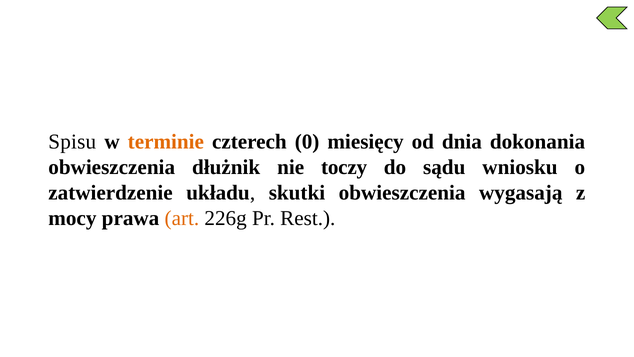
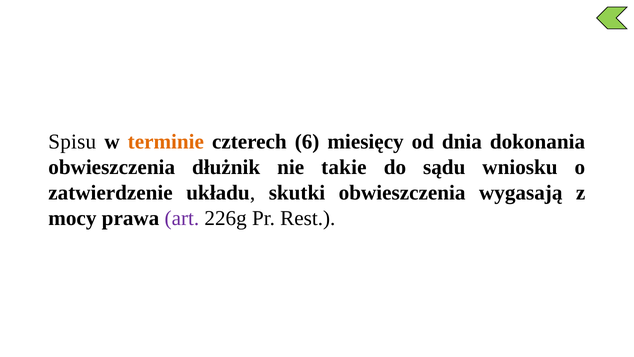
0: 0 -> 6 (307, 142)
toczy: toczy -> takie (344, 167)
art colour: orange -> purple (182, 218)
